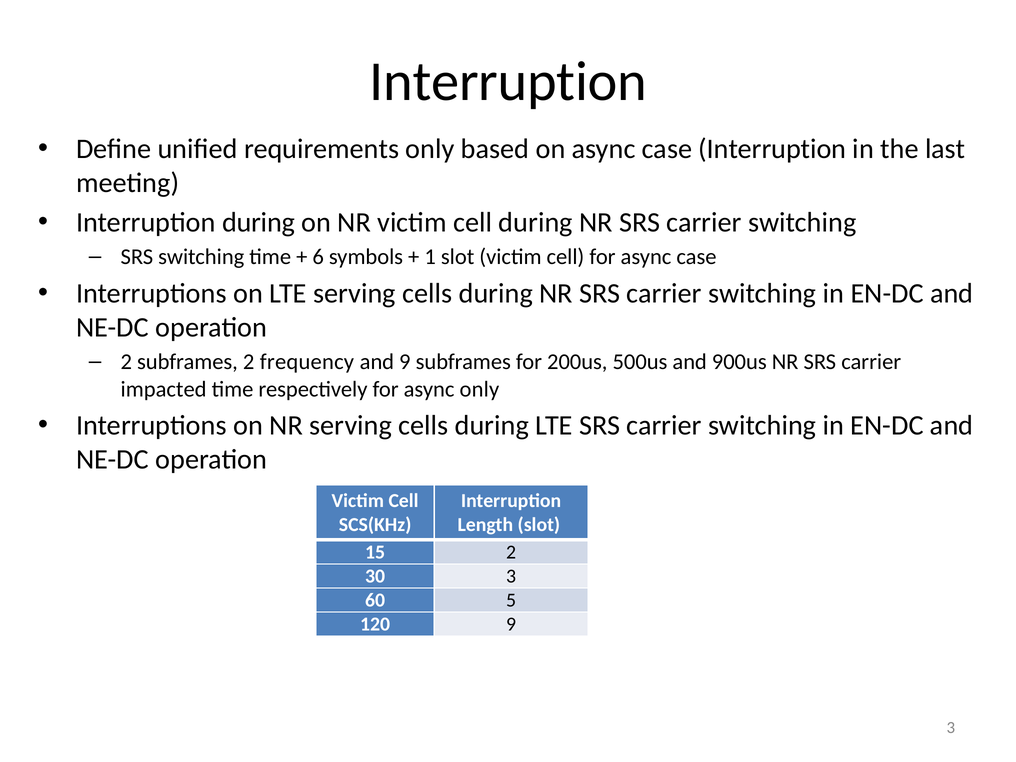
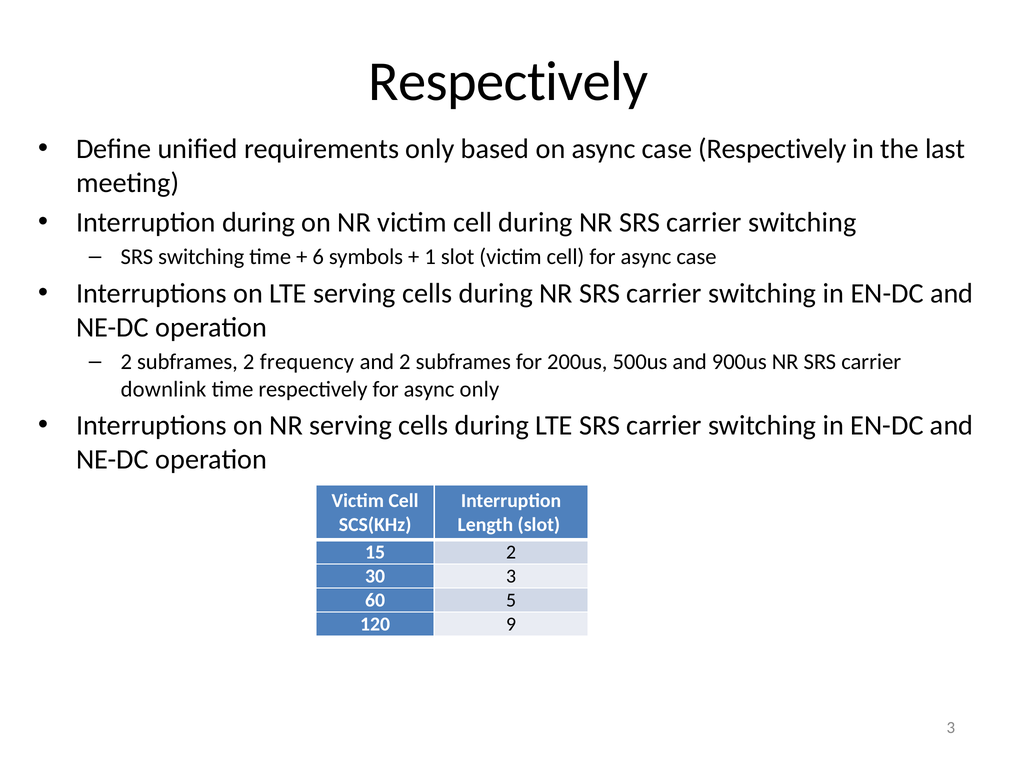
Interruption: Interruption -> Respectively (508, 82)
case Interruption: Interruption -> Respectively (772, 149)
and 9: 9 -> 2 (405, 362)
impacted: impacted -> downlink (163, 389)
